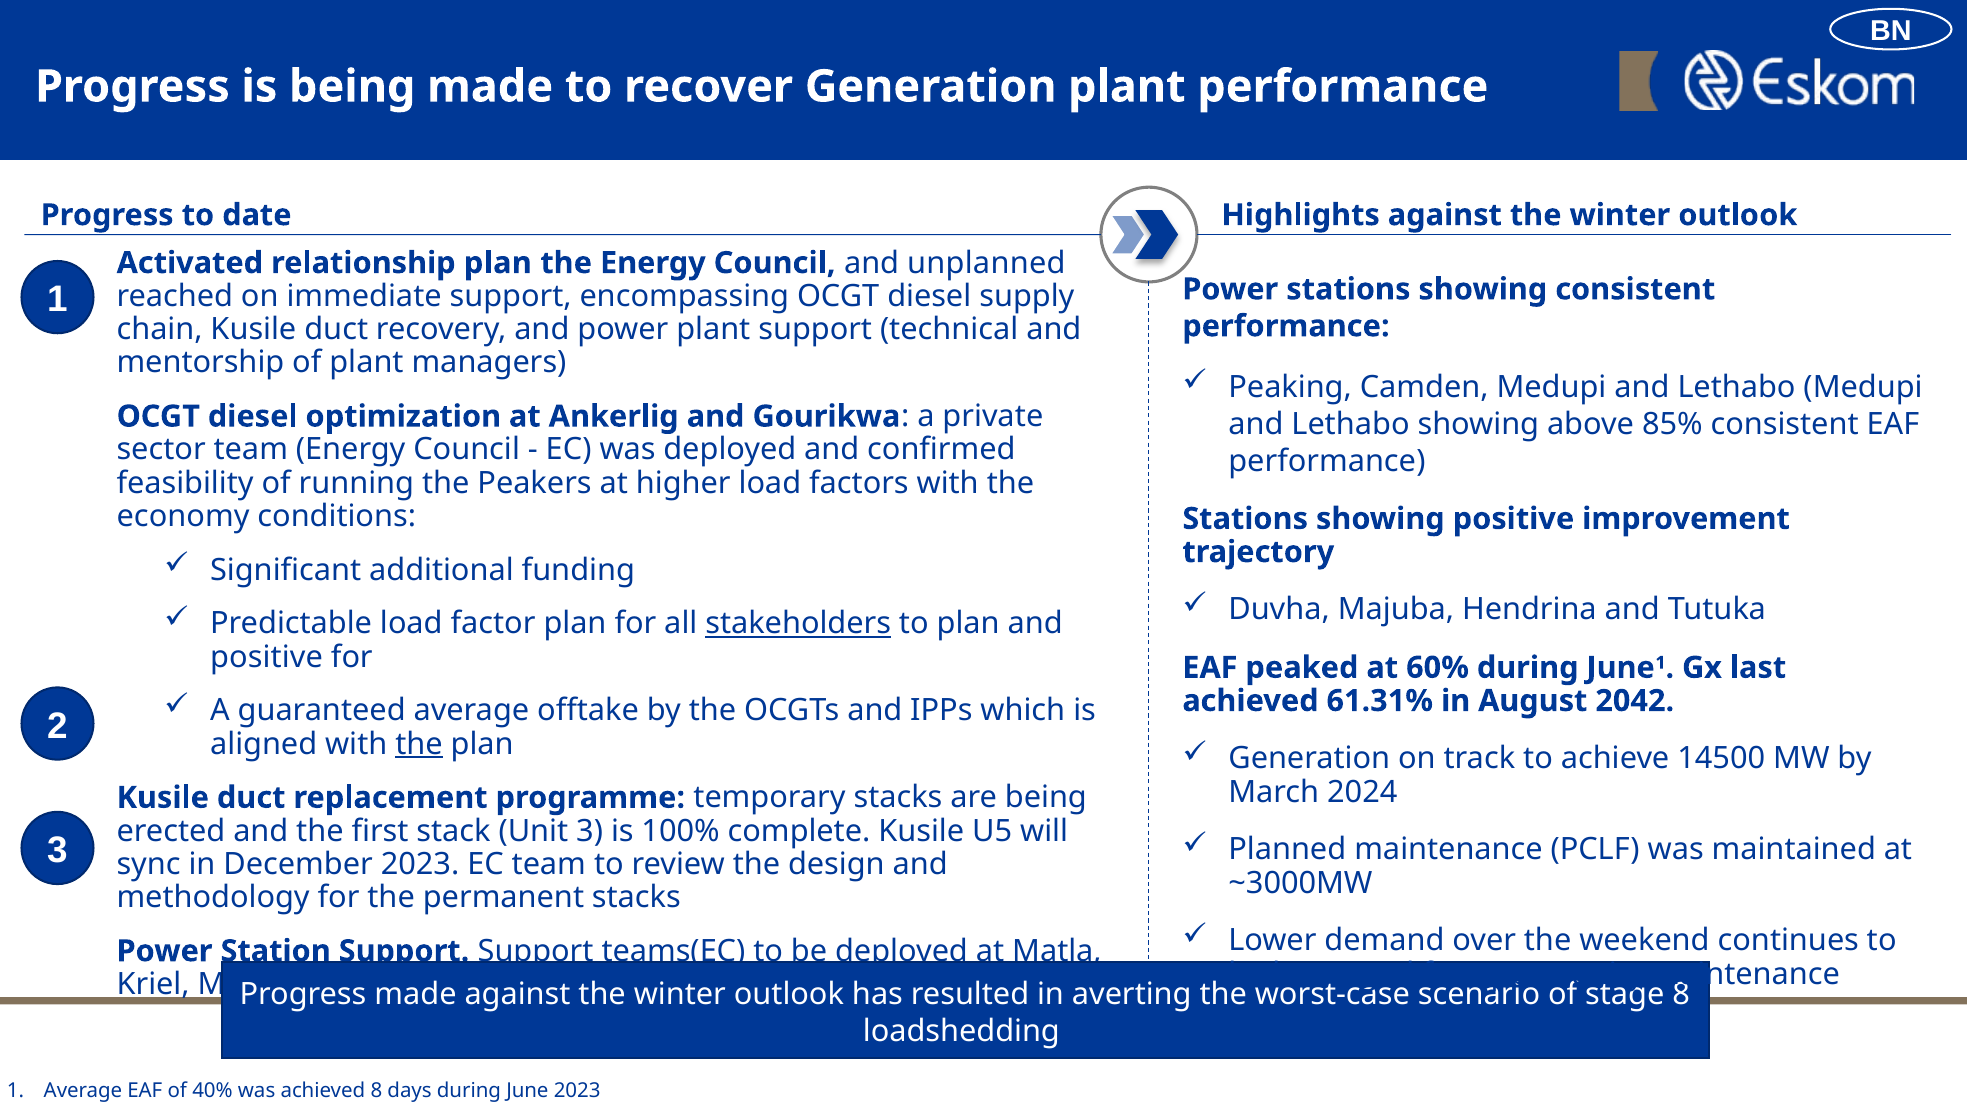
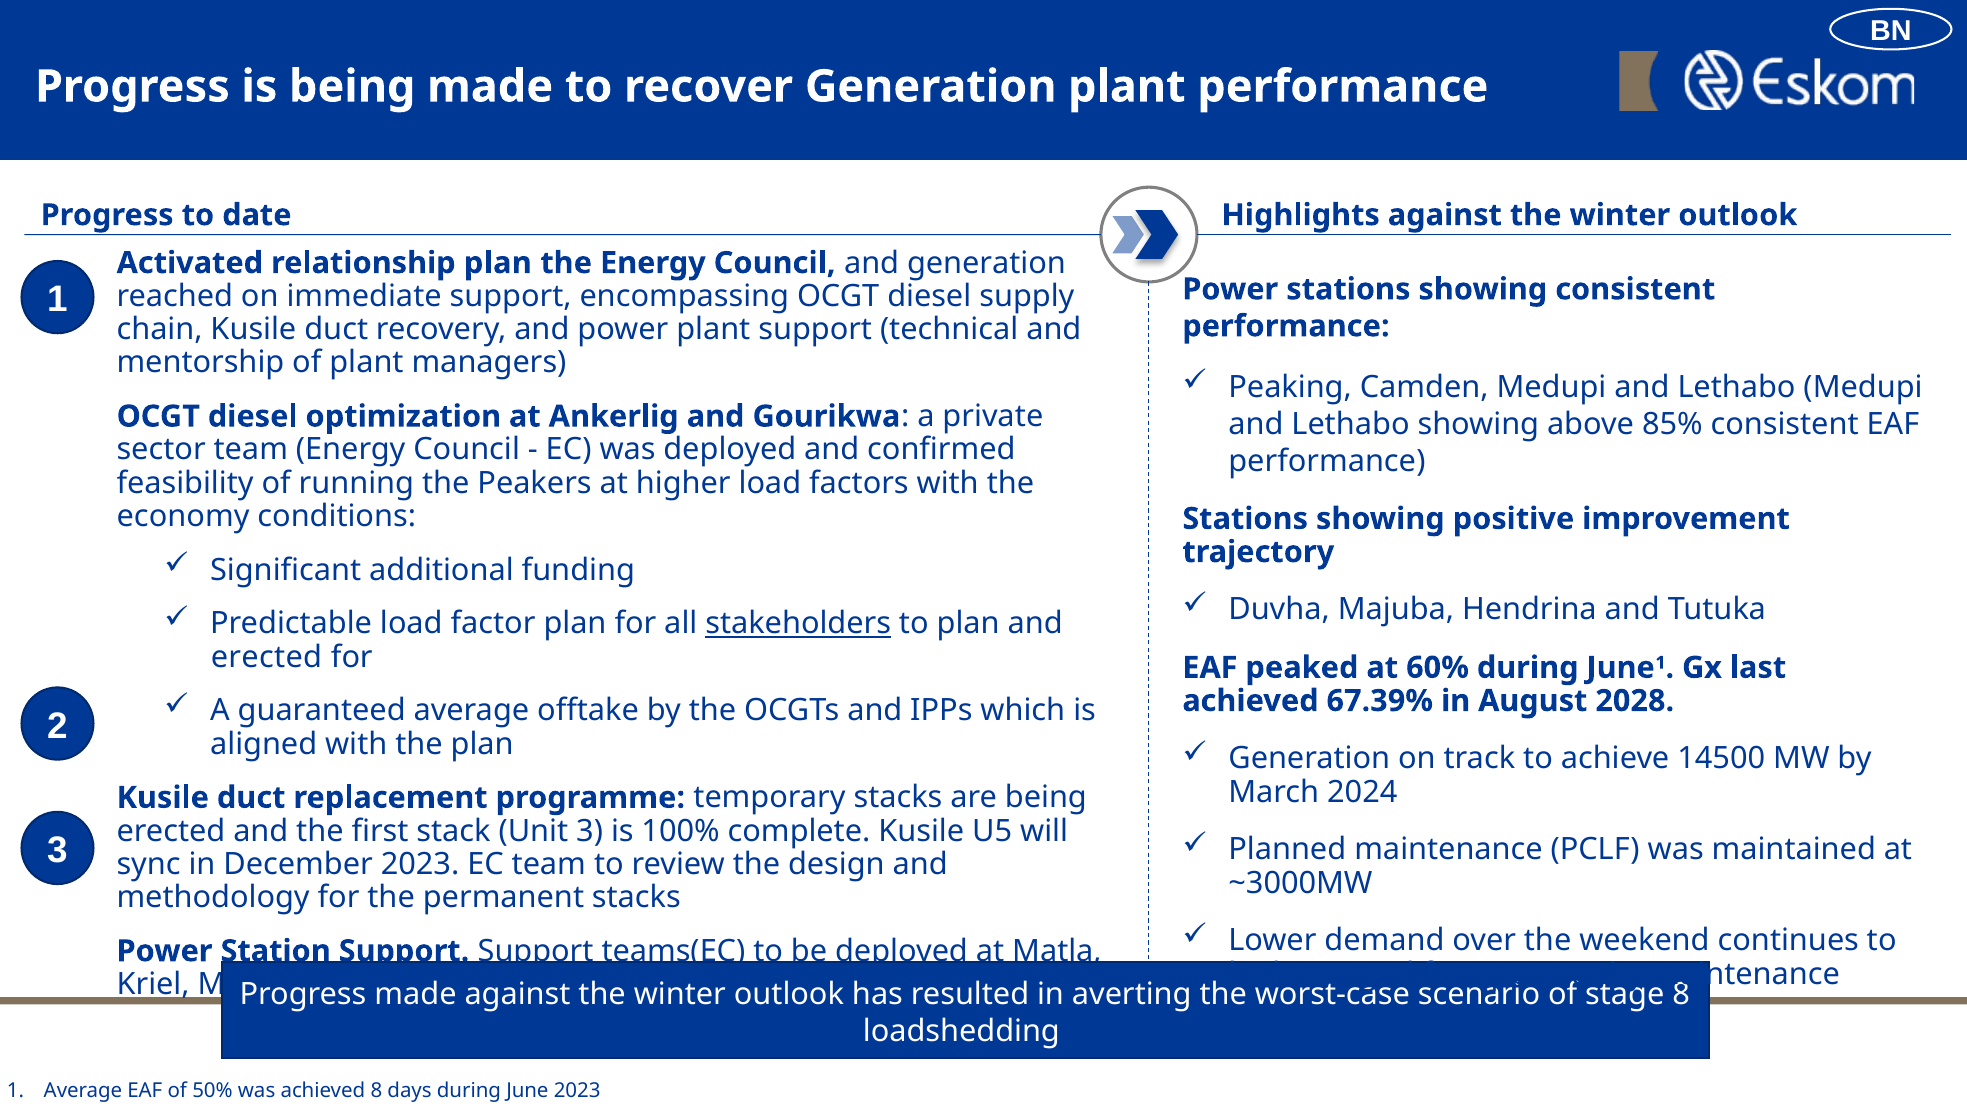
and unplanned: unplanned -> generation (986, 263)
positive: positive -> erected (266, 657)
61.31%: 61.31% -> 67.39% (1380, 701)
2042: 2042 -> 2028 (1635, 701)
the underline: present -> none (419, 744)
40%: 40% -> 50% (212, 1090)
